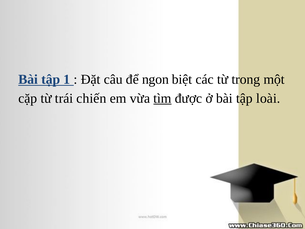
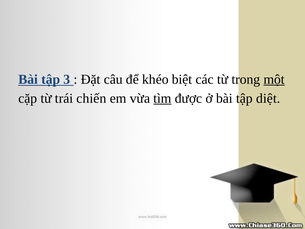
1: 1 -> 3 (67, 79)
ngon: ngon -> khéo (155, 79)
một underline: none -> present (274, 79)
loài: loài -> diệt (268, 98)
